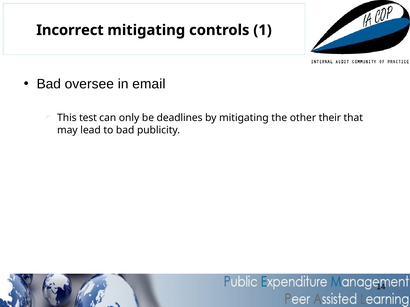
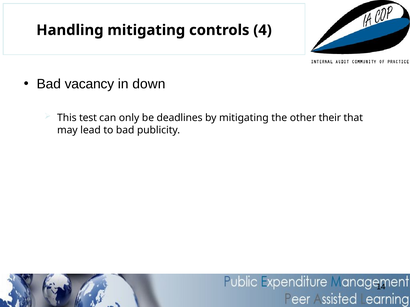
Incorrect: Incorrect -> Handling (70, 30)
1: 1 -> 4 (263, 30)
oversee: oversee -> vacancy (89, 84)
email: email -> down (149, 84)
